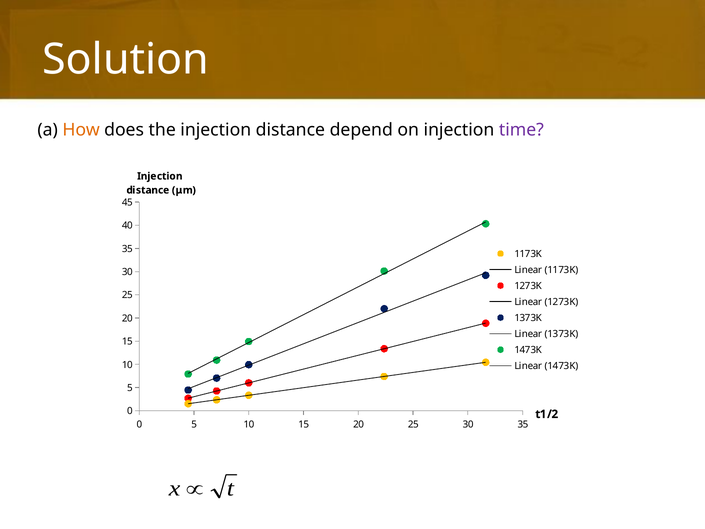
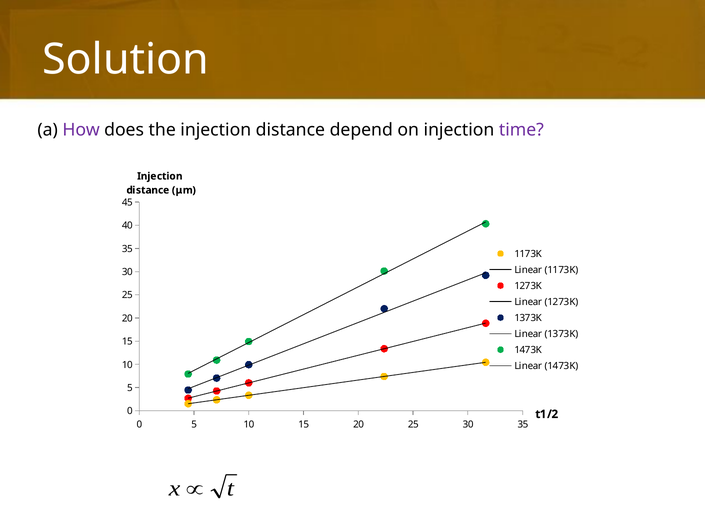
How colour: orange -> purple (81, 130)
